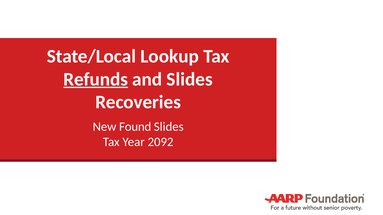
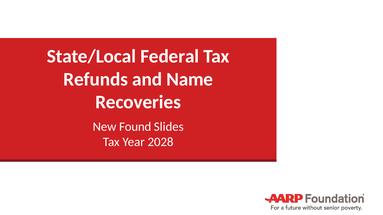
Lookup: Lookup -> Federal (170, 56)
Refunds underline: present -> none (96, 79)
and Slides: Slides -> Name (190, 79)
2092: 2092 -> 2028 (161, 142)
